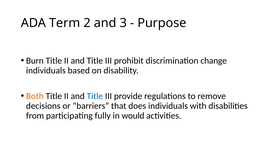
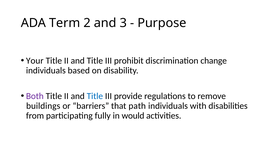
Burn: Burn -> Your (35, 61)
Both colour: orange -> purple (35, 96)
decisions: decisions -> buildings (43, 106)
does: does -> path (137, 106)
